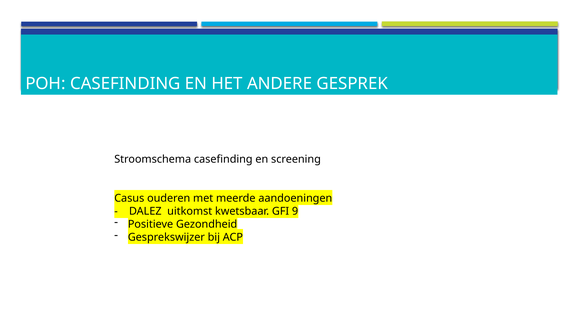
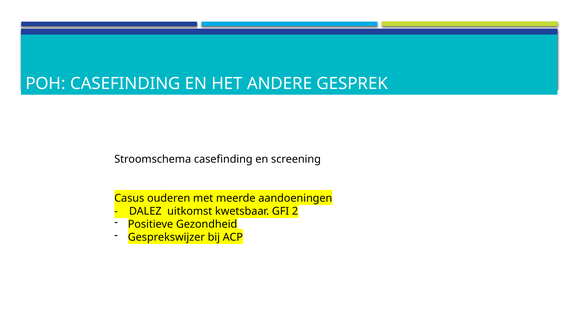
9: 9 -> 2 (295, 212)
